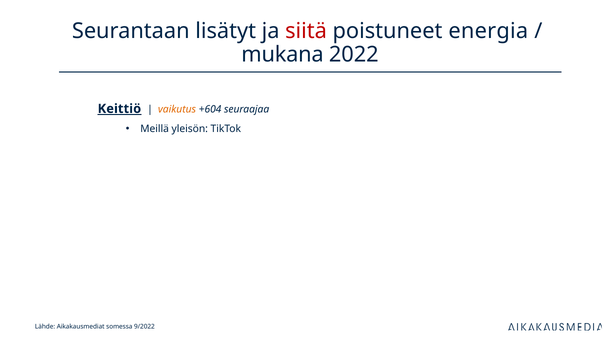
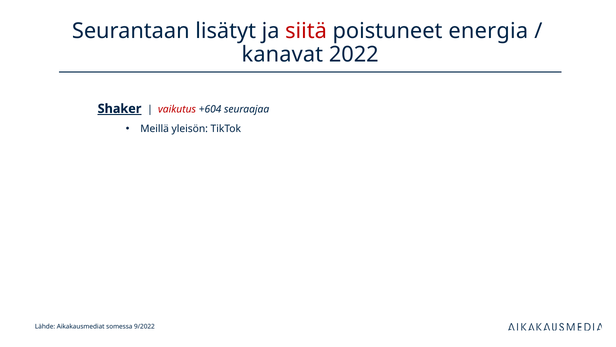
mukana: mukana -> kanavat (282, 54)
Keittiö: Keittiö -> Shaker (120, 109)
vaikutus colour: orange -> red (177, 109)
